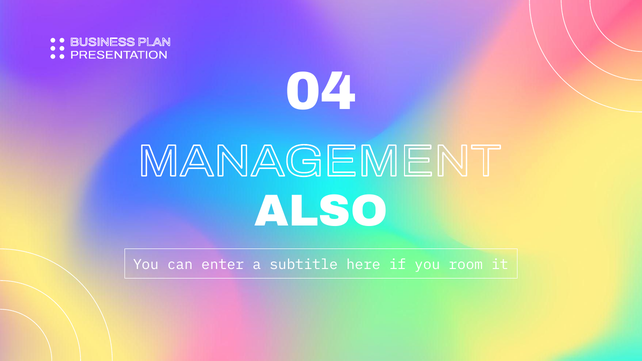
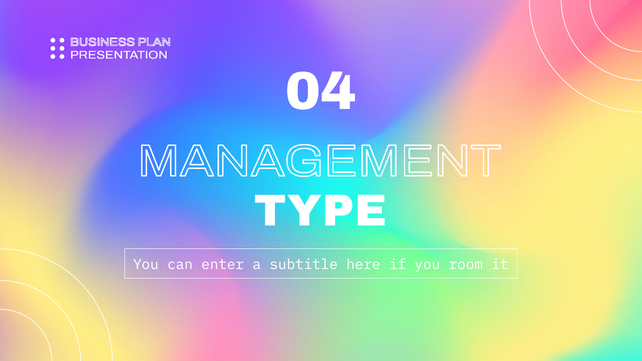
ALSO: ALSO -> TYPE (321, 211)
